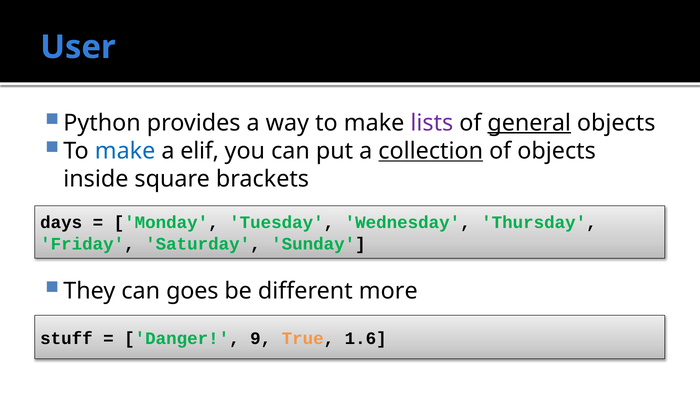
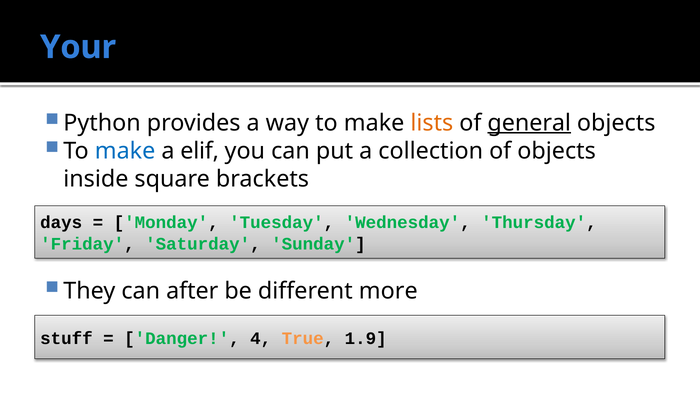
User: User -> Your (78, 47)
lists colour: purple -> orange (432, 123)
collection underline: present -> none (431, 151)
goes: goes -> after (192, 291)
9: 9 -> 4 (261, 338)
1.6: 1.6 -> 1.9 (366, 338)
